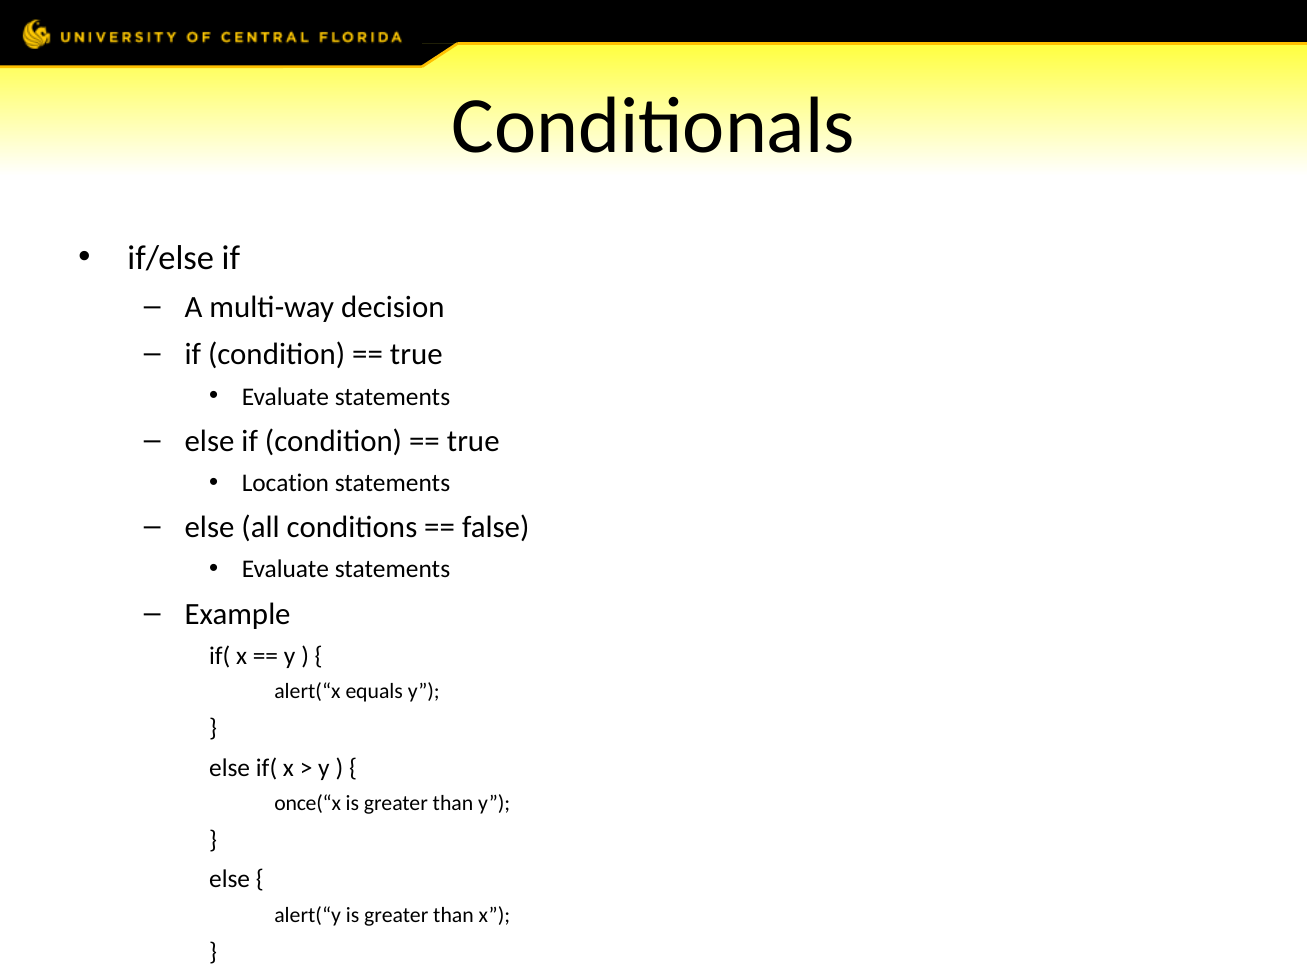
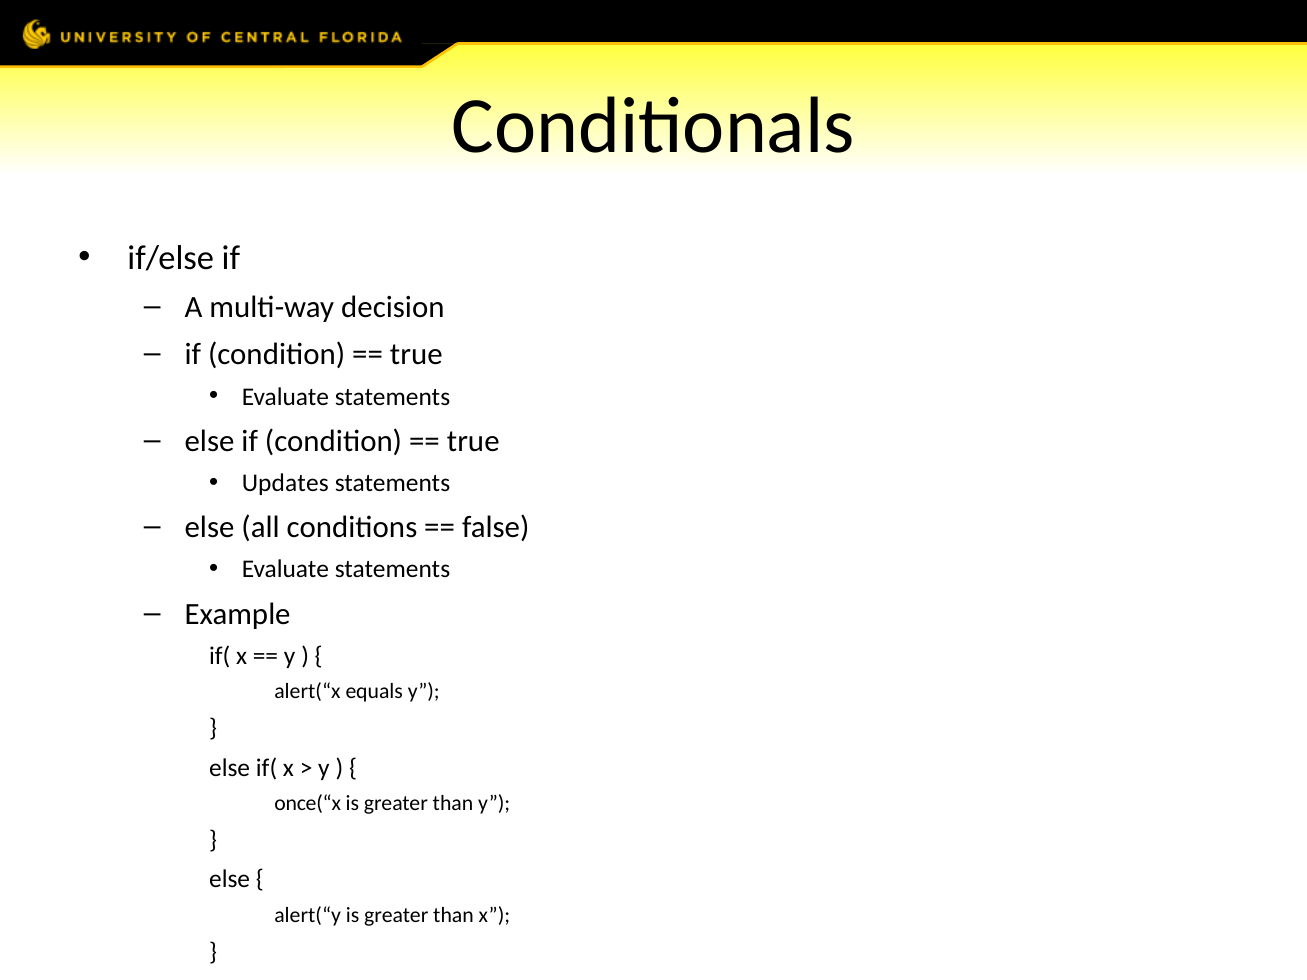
Location: Location -> Updates (285, 483)
